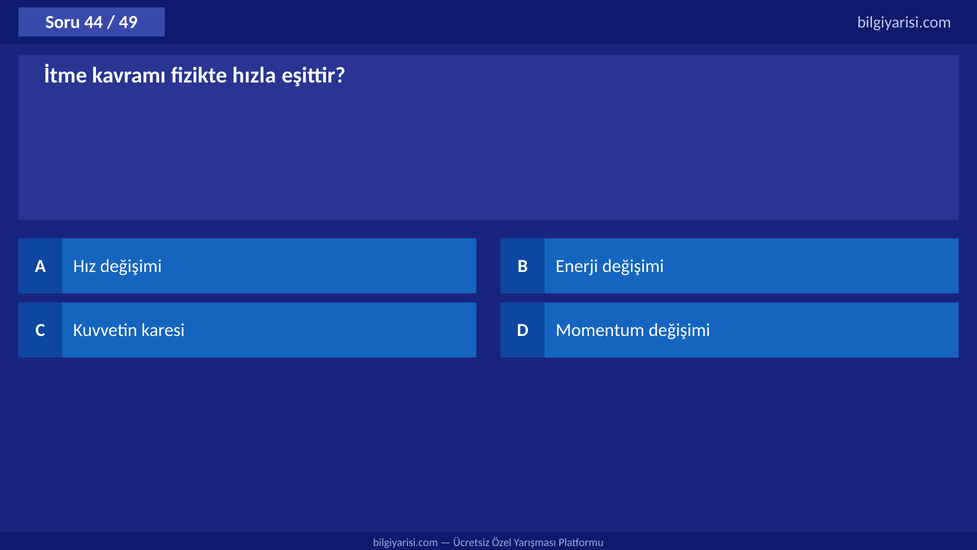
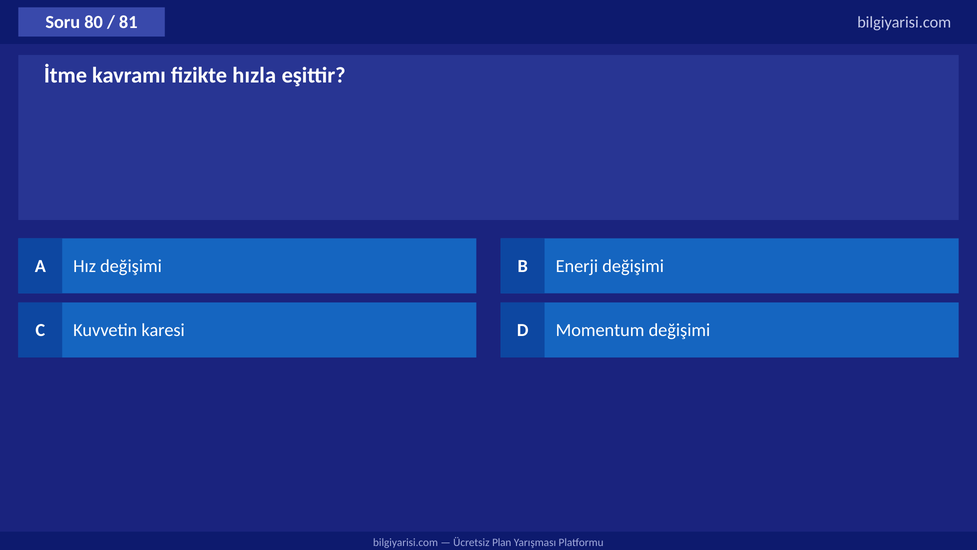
44: 44 -> 80 (94, 22)
49: 49 -> 81 (128, 22)
Özel: Özel -> Plan (502, 542)
